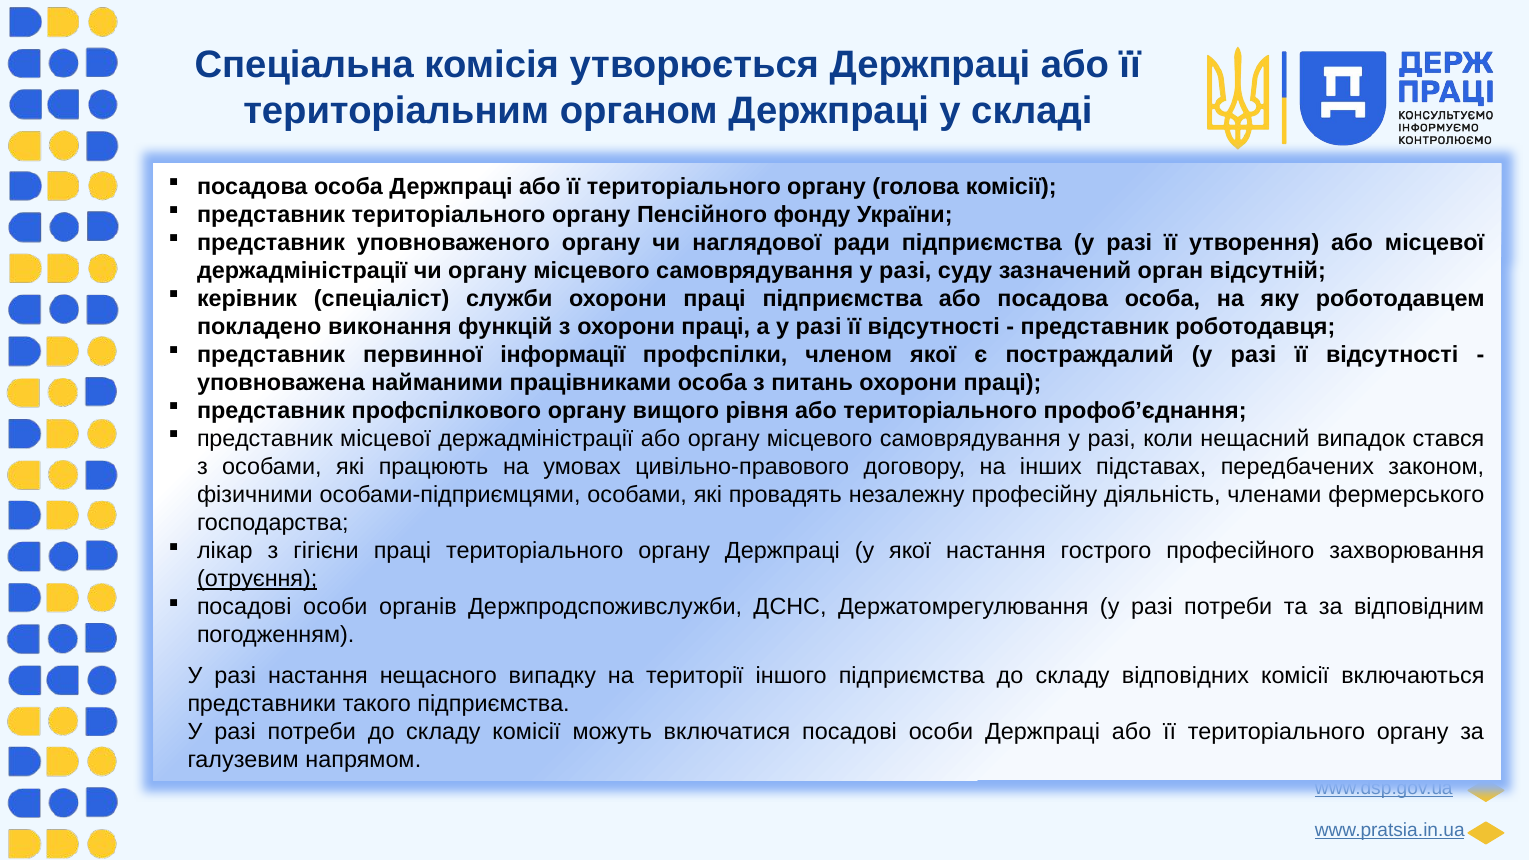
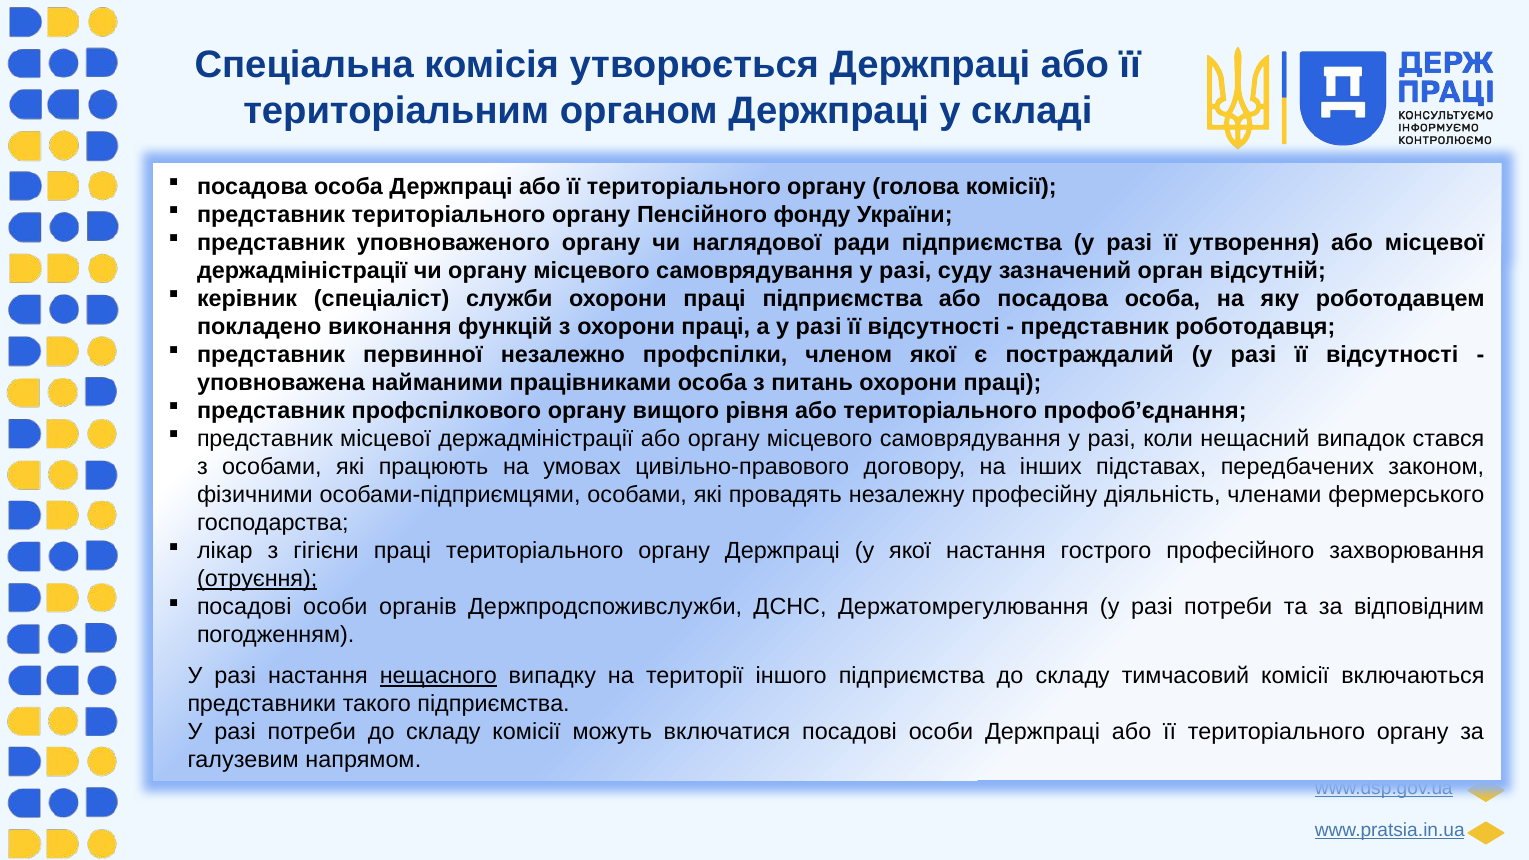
інформації: інформації -> незалежно (563, 355)
нещасного underline: none -> present (438, 676)
відповідних: відповідних -> тимчасовий (1185, 676)
